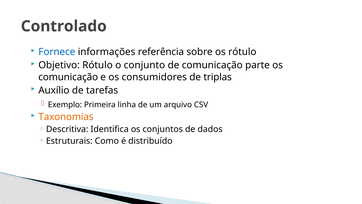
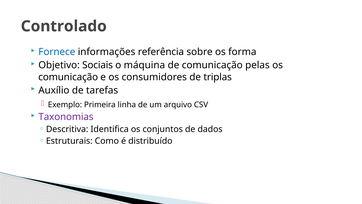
os rótulo: rótulo -> forma (242, 52)
Objetivo Rótulo: Rótulo -> Sociais (98, 65)
conjunto: conjunto -> máquina (144, 65)
parte: parte -> pelas (257, 65)
Taxonomias colour: orange -> purple (66, 117)
